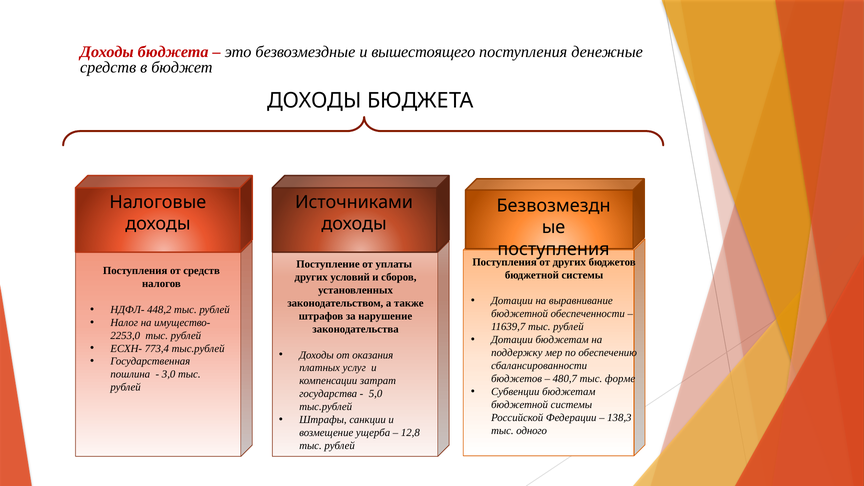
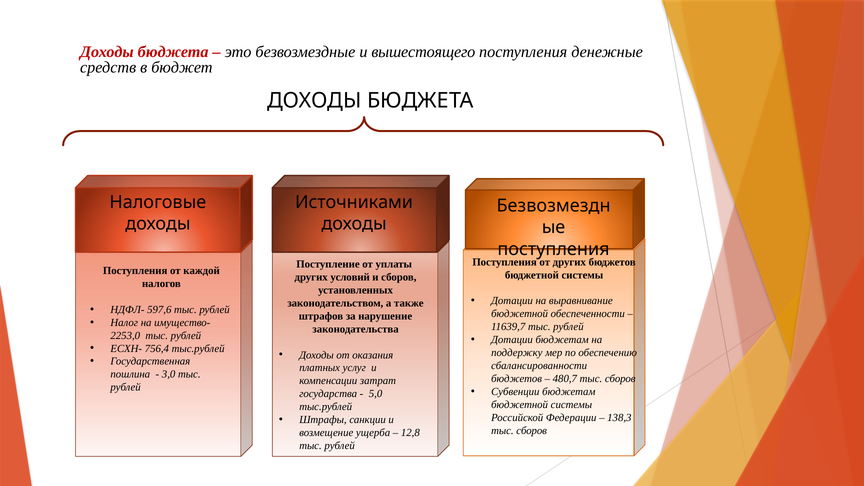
от средств: средств -> каждой (202, 271)
448,2: 448,2 -> 597,6 (159, 310)
773,4: 773,4 -> 756,4 (157, 348)
480,7 тыс форме: форме -> сборов (620, 379)
одного: одного -> сборов (532, 430)
